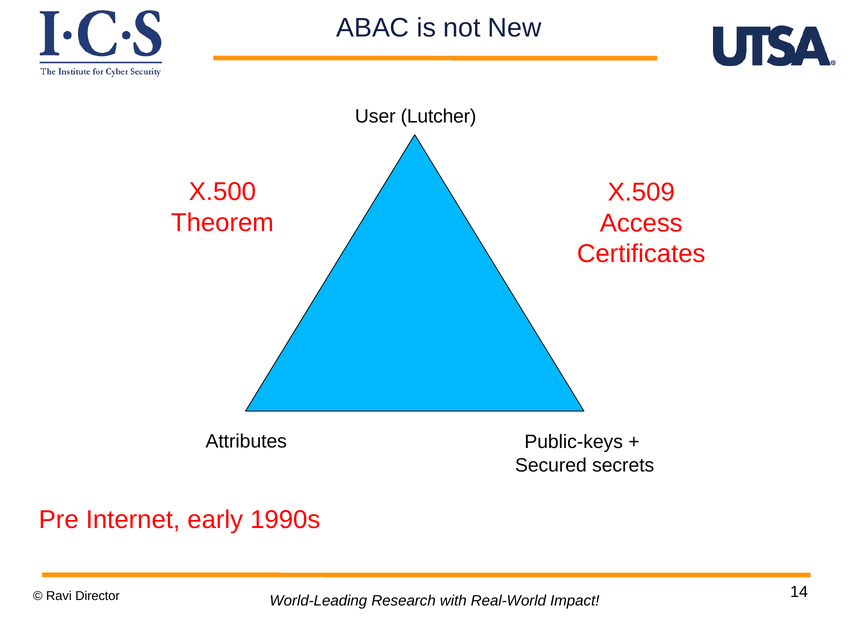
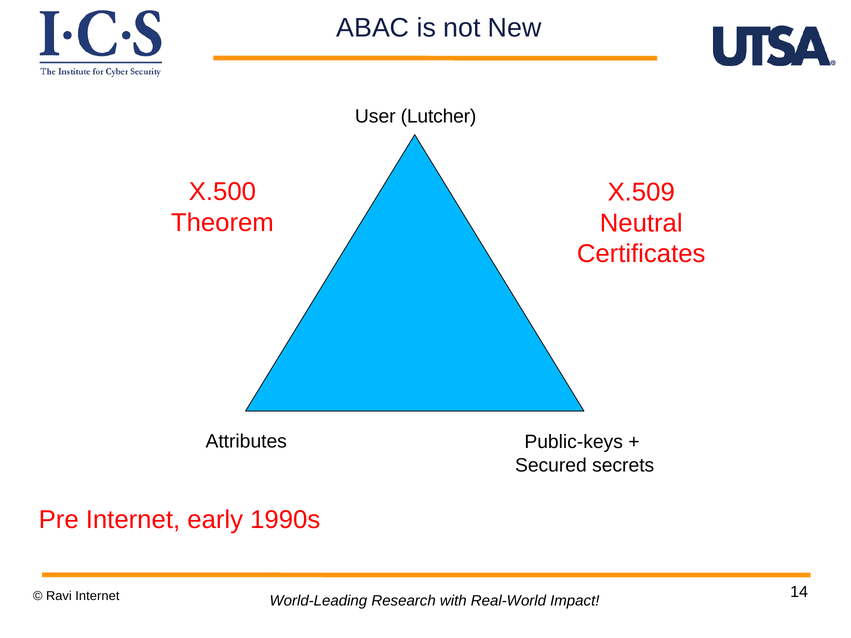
Access: Access -> Neutral (641, 223)
Ravi Director: Director -> Internet (97, 596)
